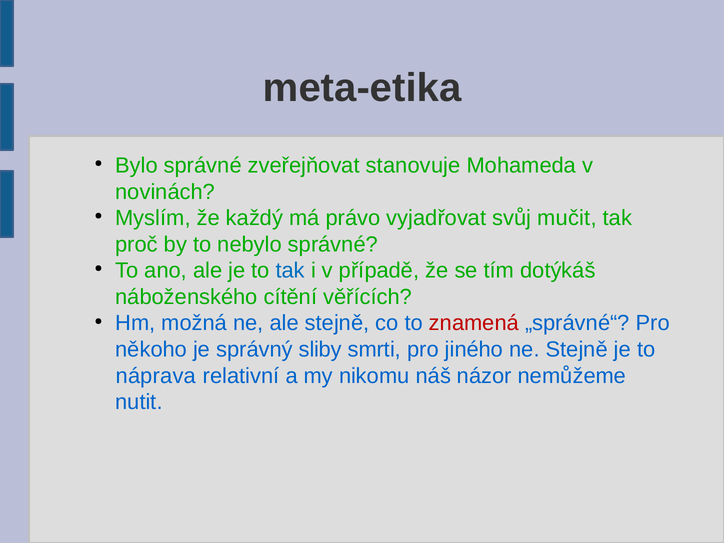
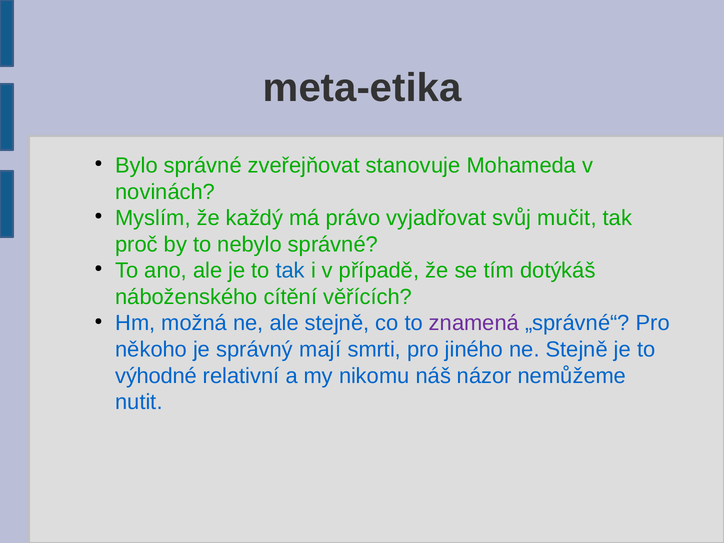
znamená colour: red -> purple (474, 323)
sliby: sliby -> mají (320, 349)
náprava: náprava -> výhodné (156, 376)
